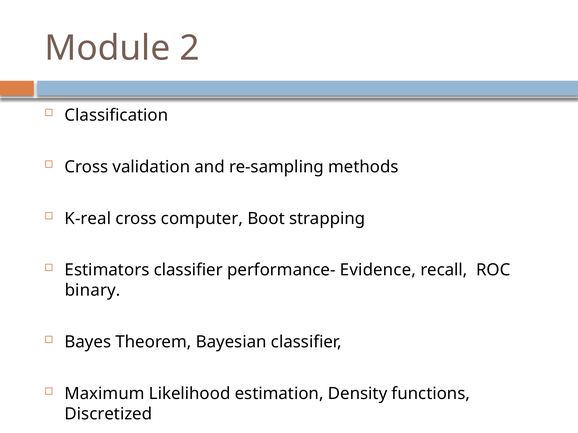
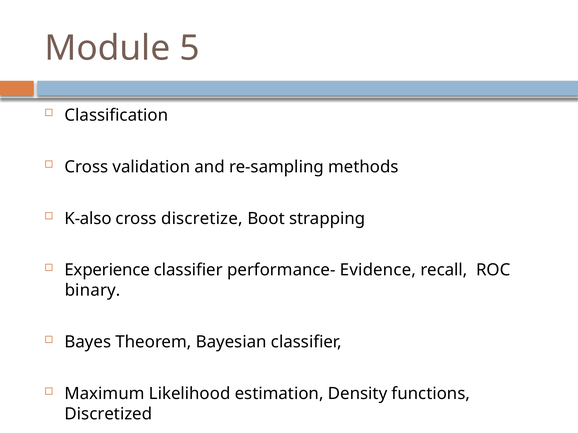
2: 2 -> 5 (190, 48)
K-real: K-real -> K-also (88, 219)
computer: computer -> discretize (202, 219)
Estimators: Estimators -> Experience (107, 270)
